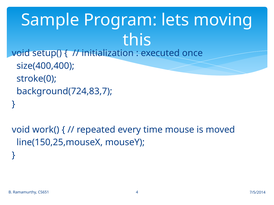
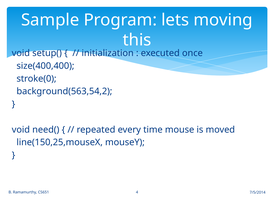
background(724,83,7: background(724,83,7 -> background(563,54,2 (64, 92)
work(: work( -> need( (46, 130)
